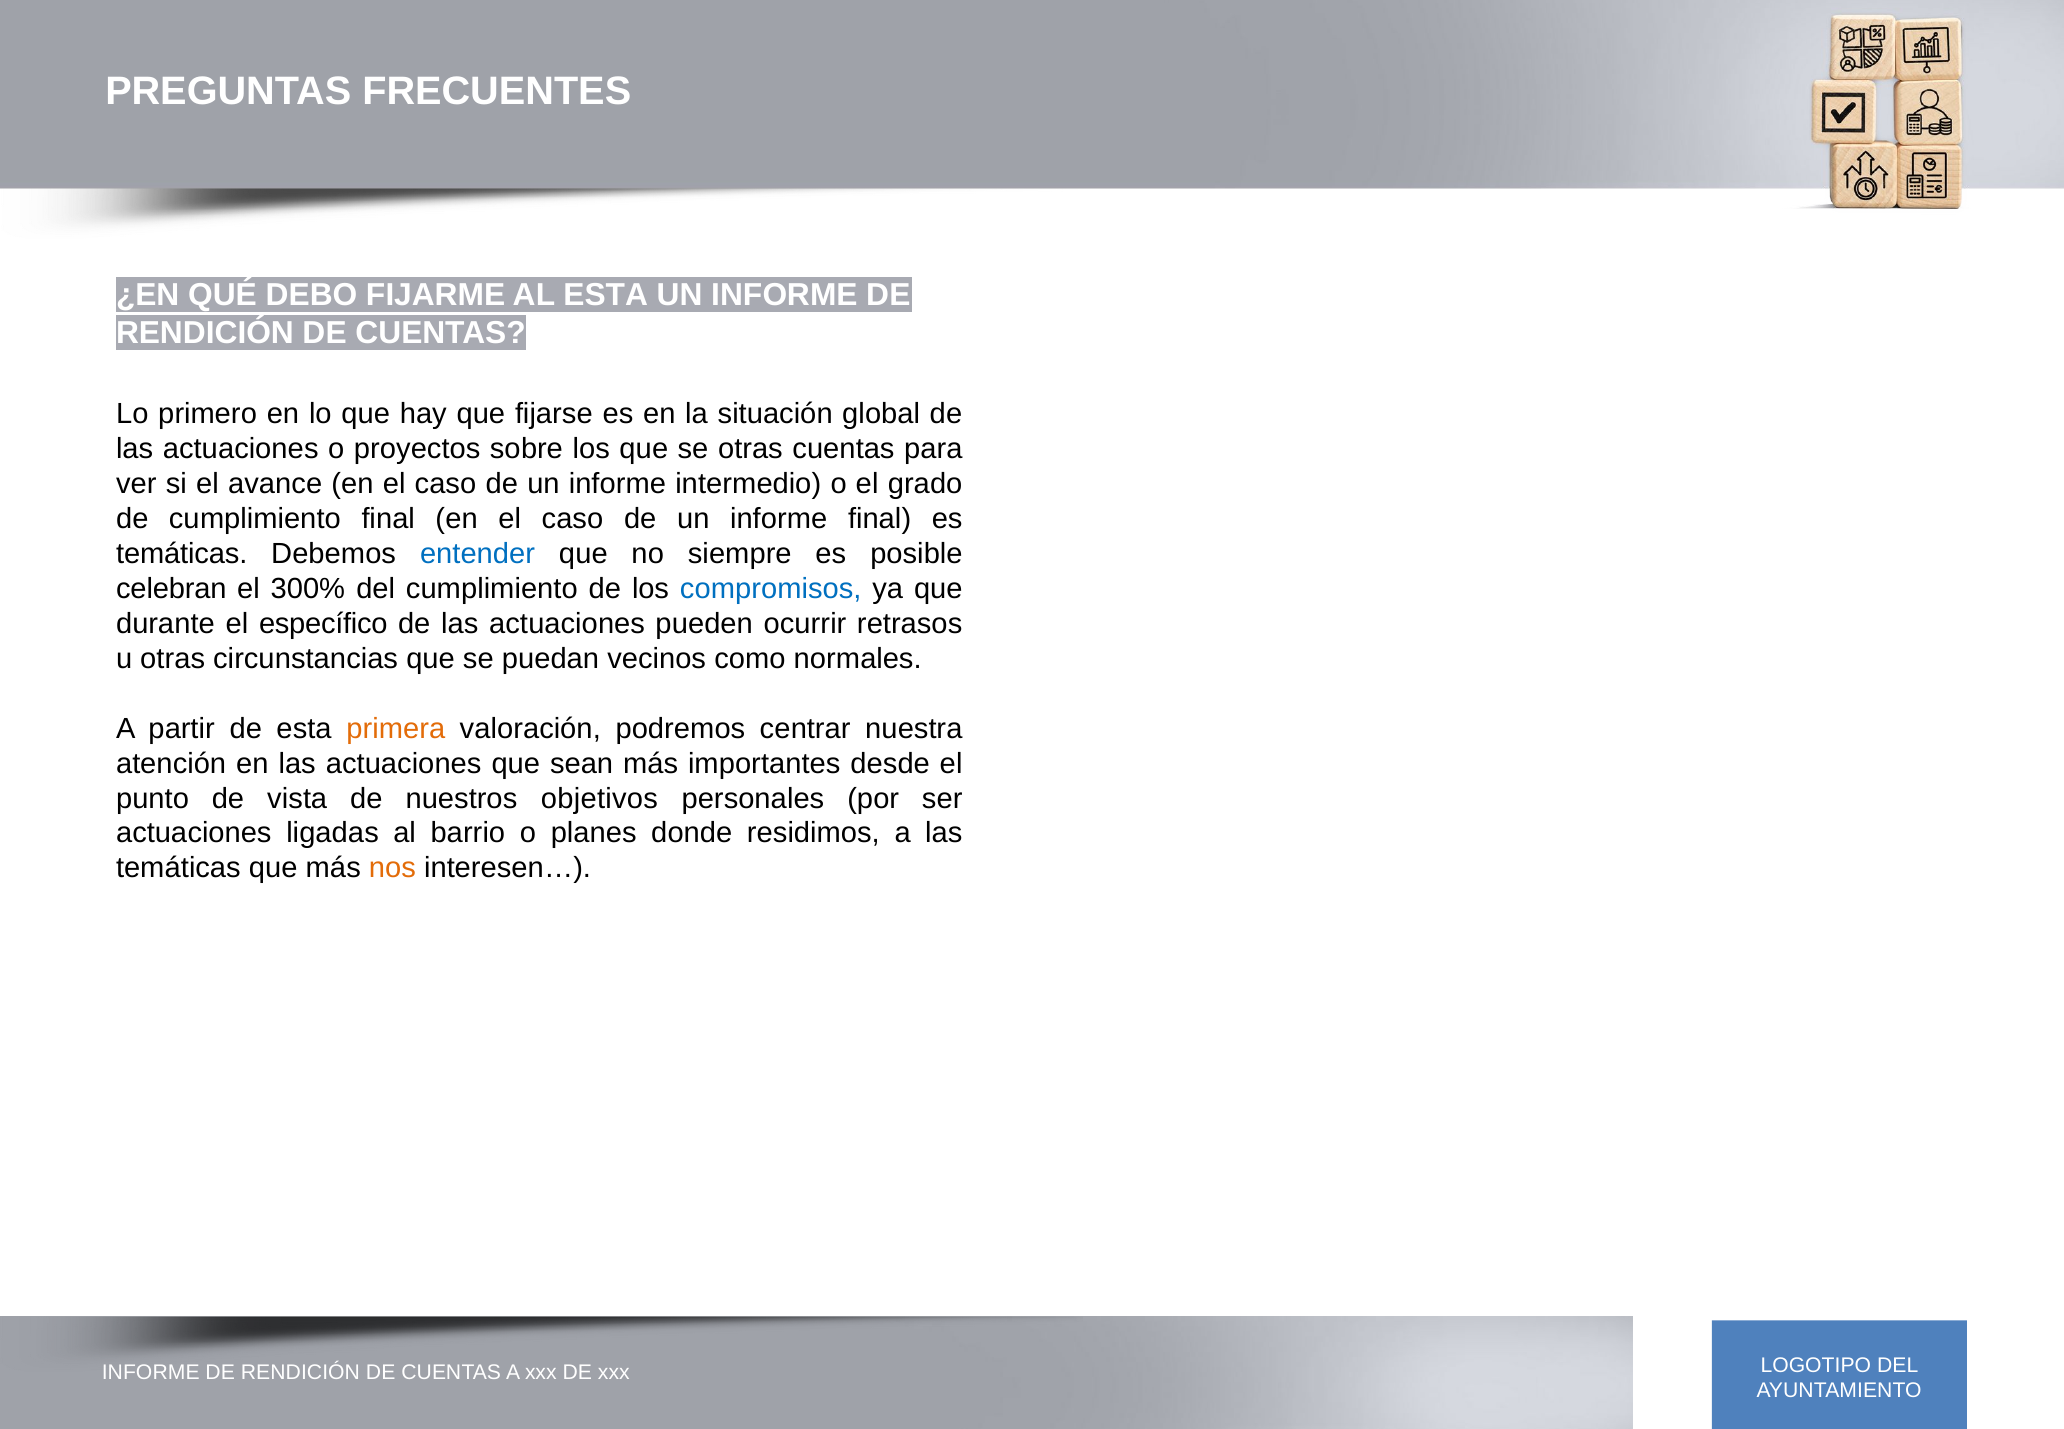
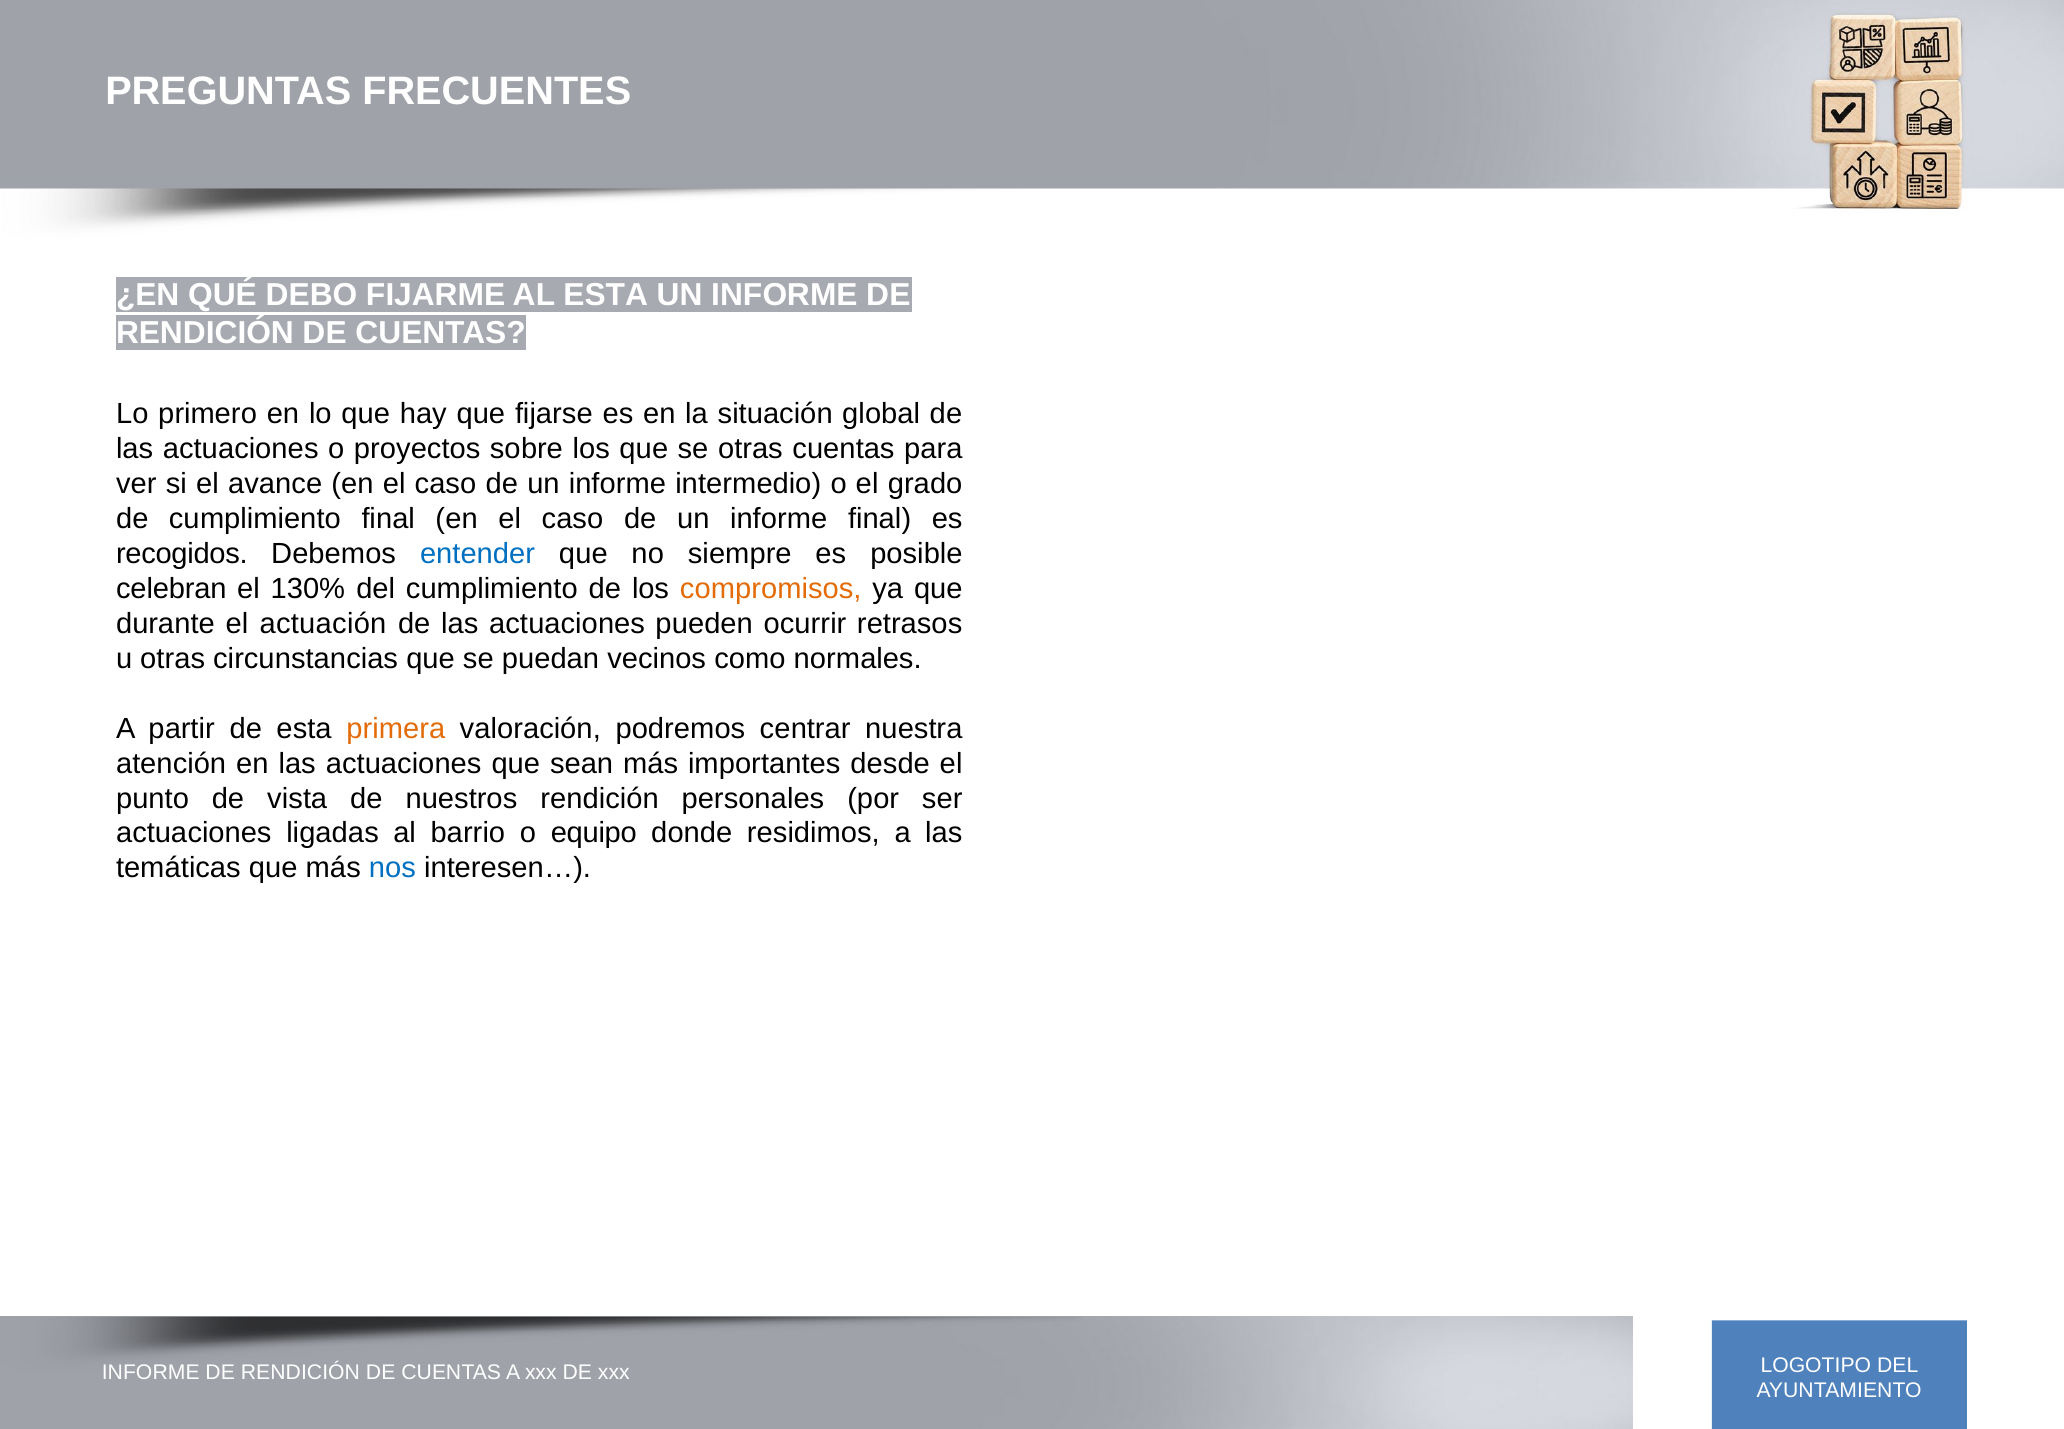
temáticas: temáticas -> recogidos (182, 554)
300%: 300% -> 130% (308, 589)
compromisos colour: blue -> orange (771, 589)
específico: específico -> actuación (323, 624)
nuestros objetivos: objetivos -> rendición (600, 798)
planes: planes -> equipo (594, 833)
nos colour: orange -> blue (392, 868)
